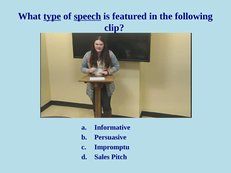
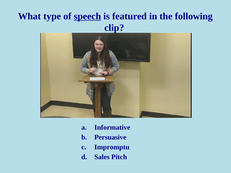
type underline: present -> none (52, 16)
